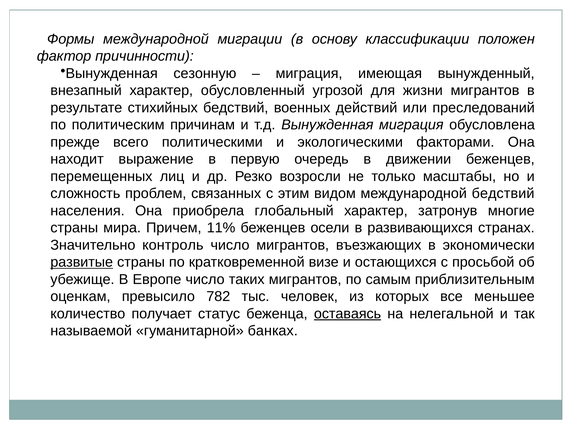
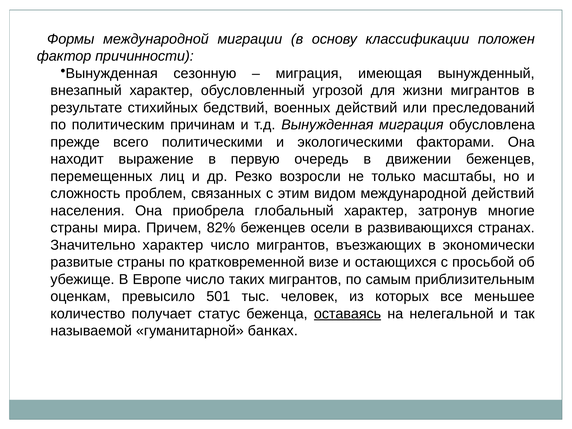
международной бедствий: бедствий -> действий (503, 194)
11%: 11% -> 82% (221, 228)
Значительно контроль: контроль -> характер (173, 245)
развитые underline: present -> none (82, 262)
782: 782 -> 501 (218, 297)
